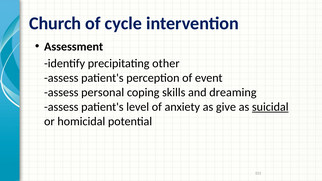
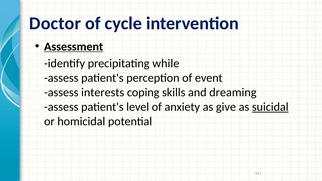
Church: Church -> Doctor (55, 23)
Assessment underline: none -> present (74, 47)
other: other -> while (166, 64)
personal: personal -> interests (103, 92)
